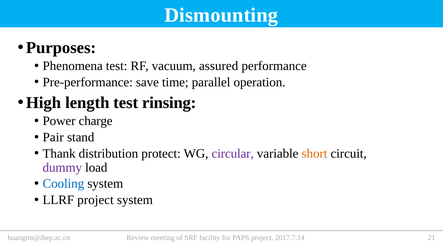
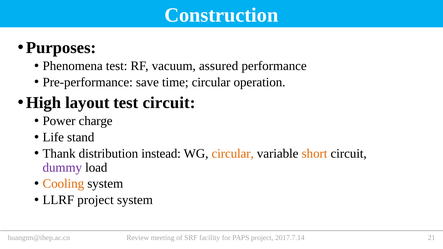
Dismounting: Dismounting -> Construction (221, 15)
time parallel: parallel -> circular (211, 82)
length: length -> layout (87, 103)
test rinsing: rinsing -> circuit (169, 103)
Pair: Pair -> Life (53, 137)
protect: protect -> instead (161, 154)
circular colour: purple -> orange (233, 154)
Cooling colour: blue -> orange (63, 184)
